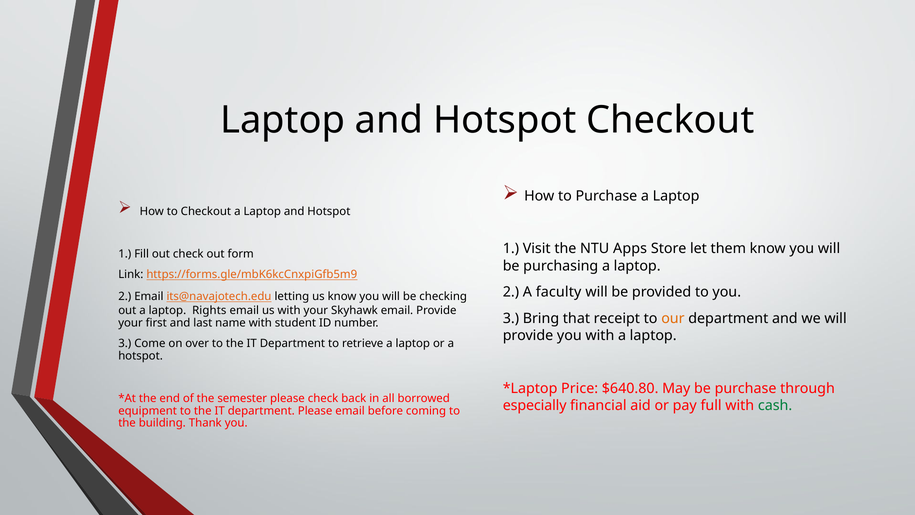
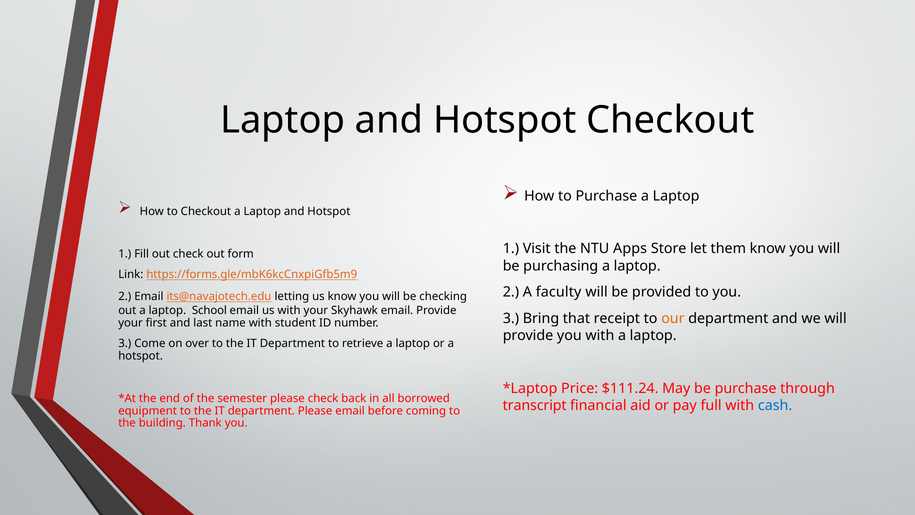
Rights: Rights -> School (209, 310)
$640.80: $640.80 -> $111.24 (630, 388)
especially: especially -> transcript (535, 405)
cash colour: green -> blue (775, 405)
